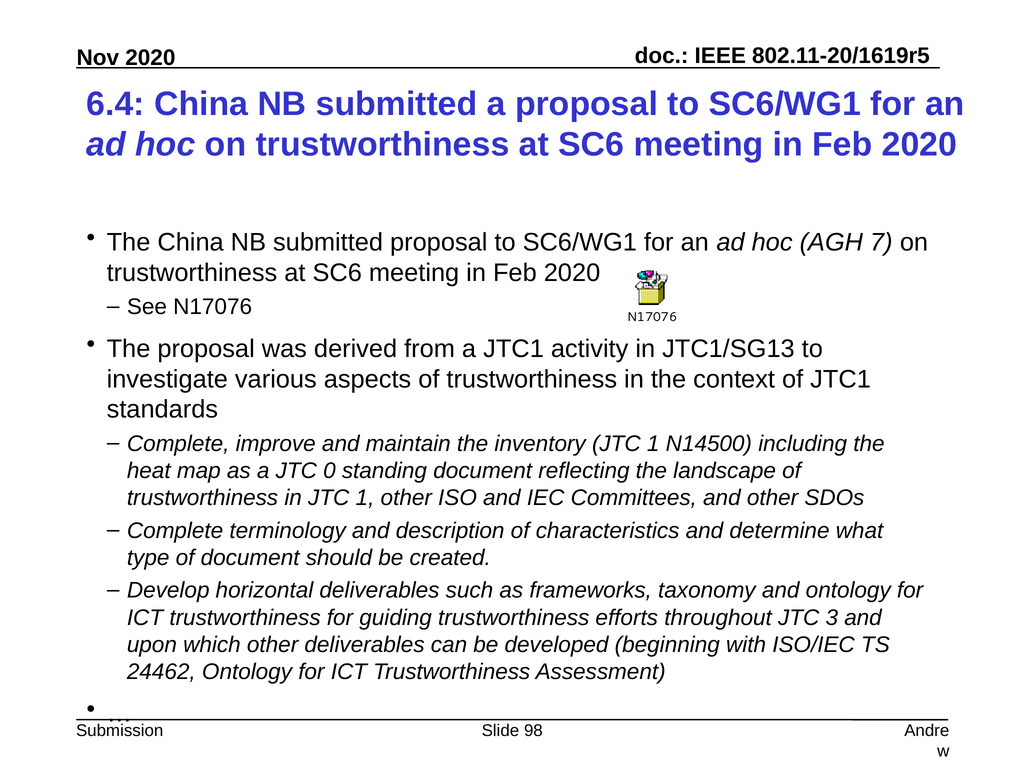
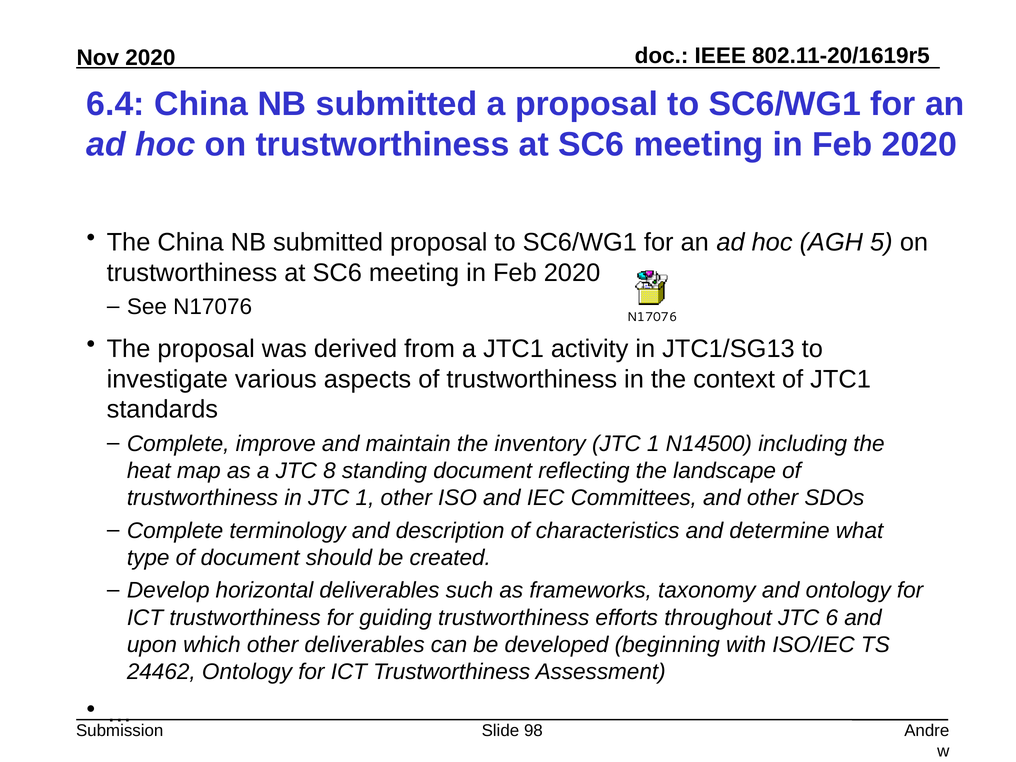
7: 7 -> 5 (881, 242)
0: 0 -> 8 (329, 471)
3: 3 -> 6 (832, 618)
